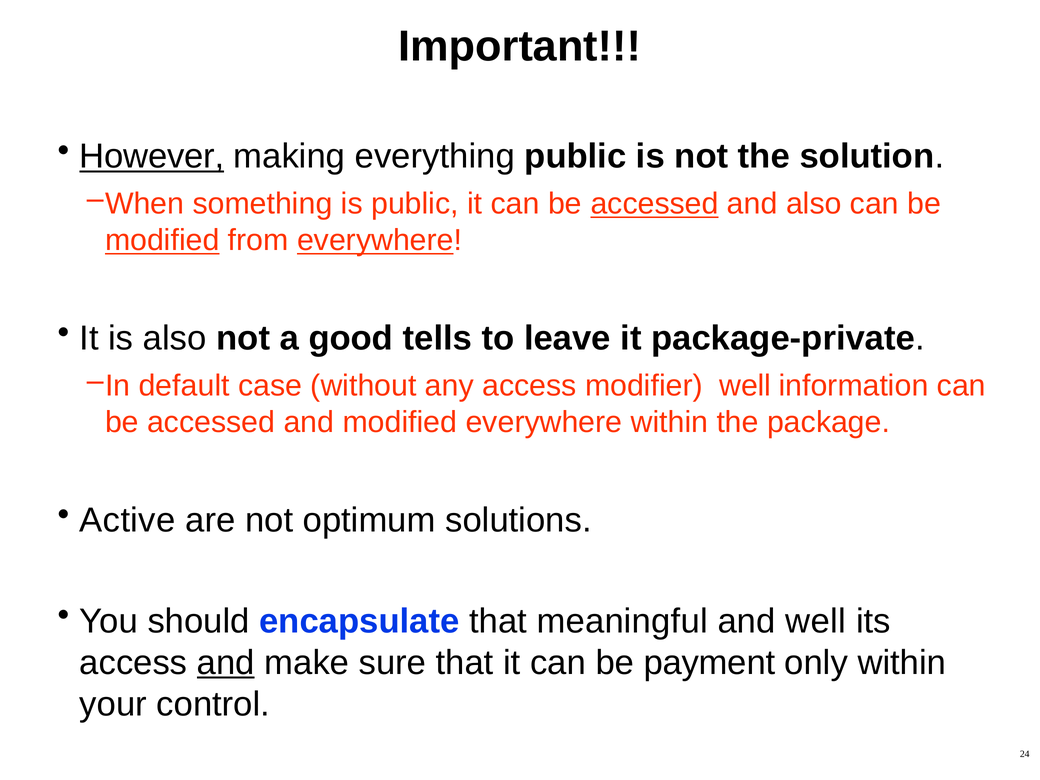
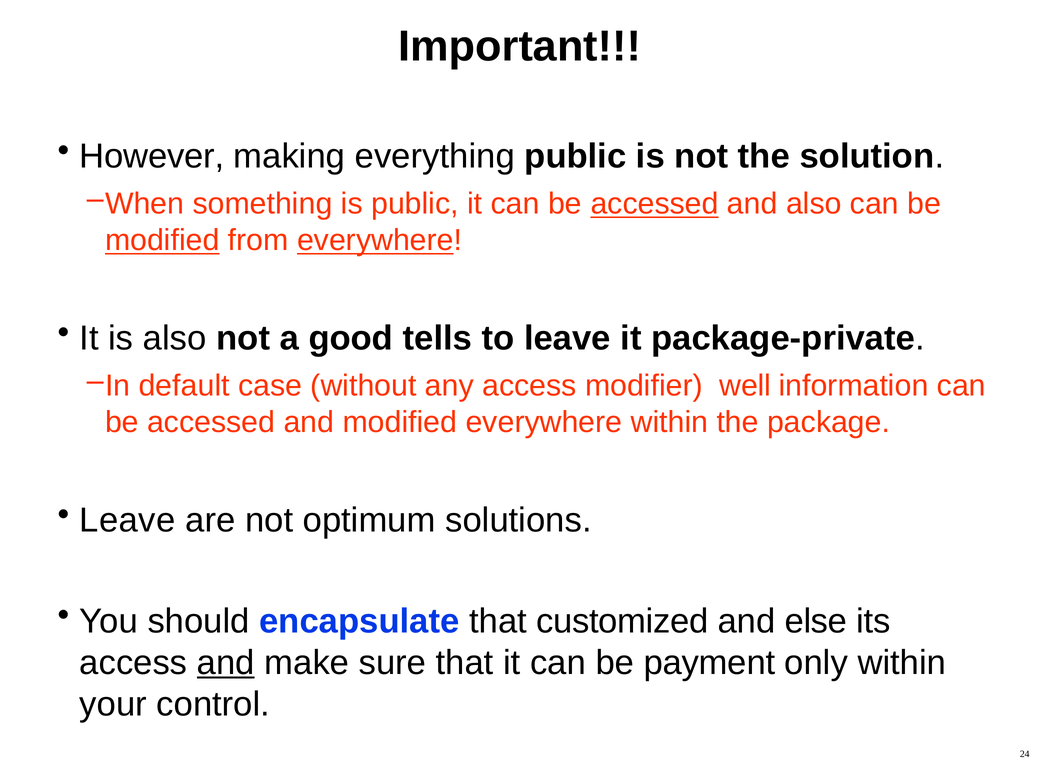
However underline: present -> none (152, 156)
Active: Active -> Leave (127, 521)
meaningful: meaningful -> customized (622, 621)
and well: well -> else (816, 621)
